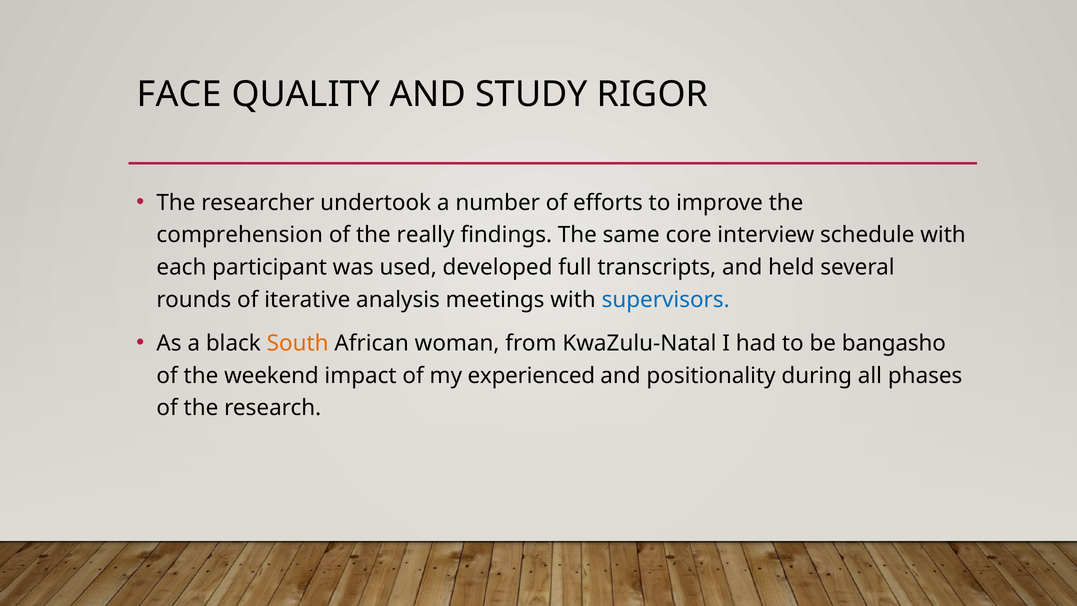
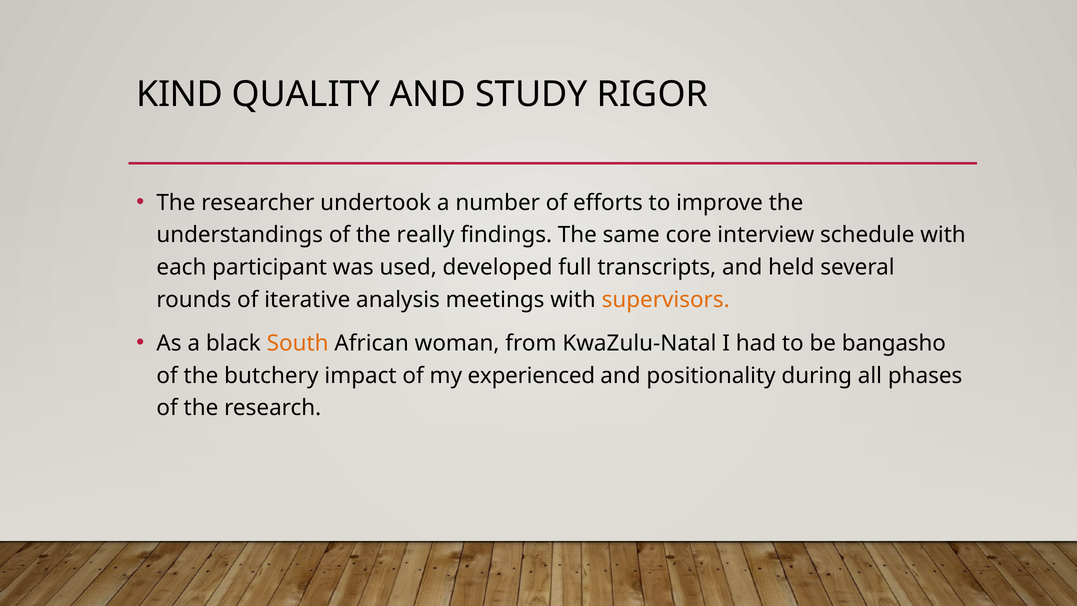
FACE: FACE -> KIND (180, 94)
comprehension: comprehension -> understandings (240, 235)
supervisors colour: blue -> orange (666, 300)
weekend: weekend -> butchery (271, 375)
